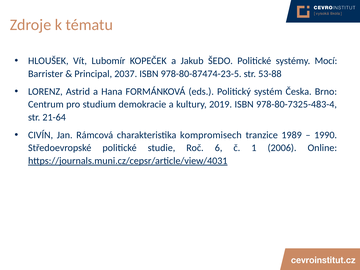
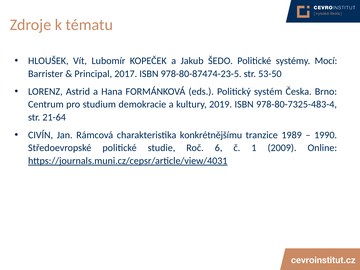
2037: 2037 -> 2017 (126, 74)
53-88: 53-88 -> 53-50 (270, 74)
kompromisech: kompromisech -> konkrétnějšímu (211, 135)
2006: 2006 -> 2009 (282, 148)
